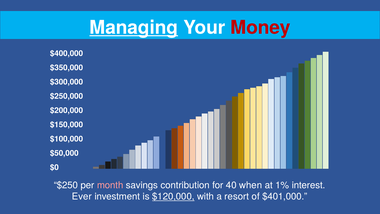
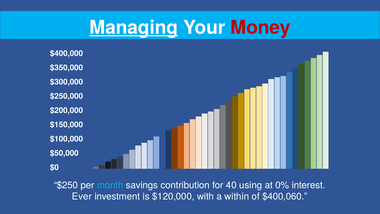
month colour: pink -> light blue (110, 185)
when: when -> using (251, 185)
1%: 1% -> 0% (282, 185)
$120,000 underline: present -> none (173, 196)
resort: resort -> within (237, 196)
$401,000: $401,000 -> $400,060 (285, 196)
